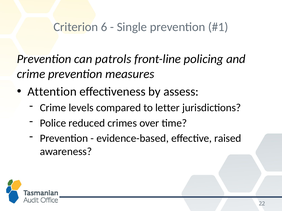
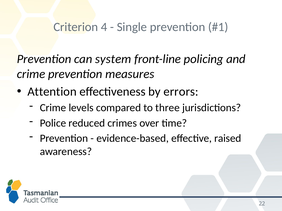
6: 6 -> 4 (104, 27)
patrols: patrols -> system (113, 59)
assess: assess -> errors (181, 92)
letter: letter -> three (167, 108)
